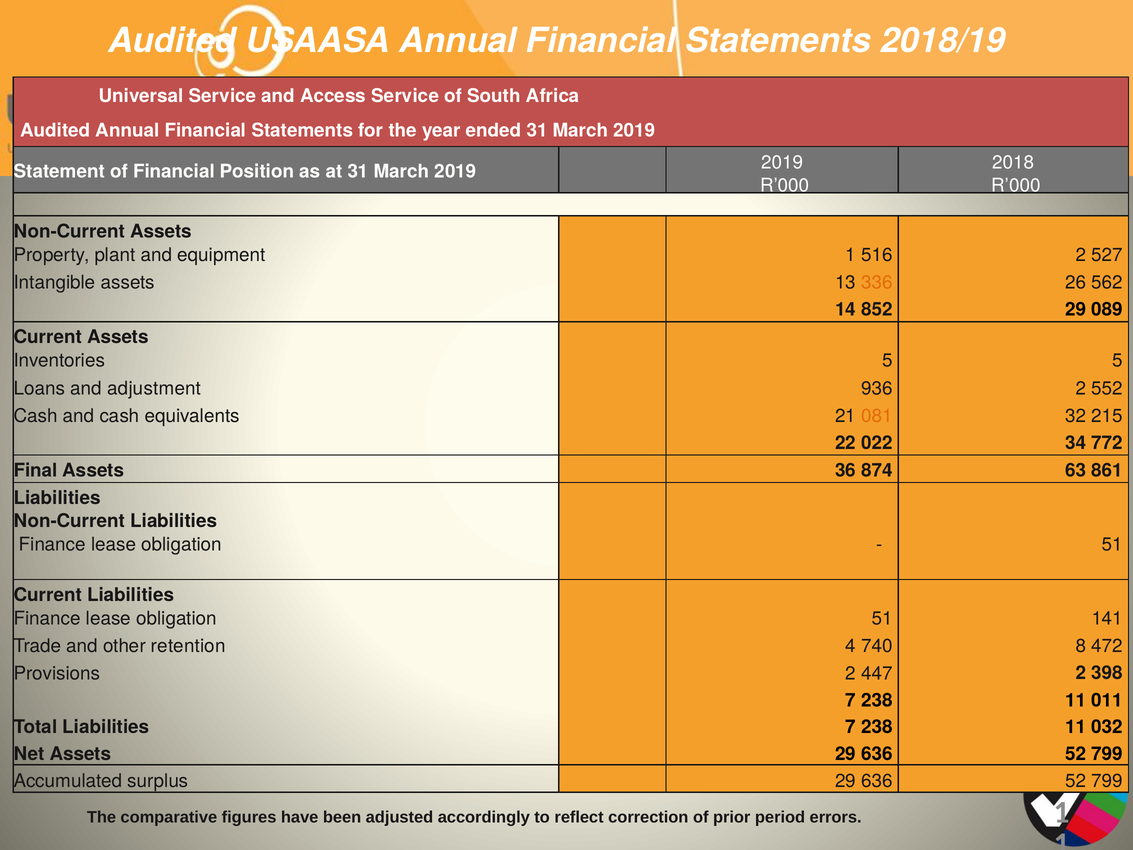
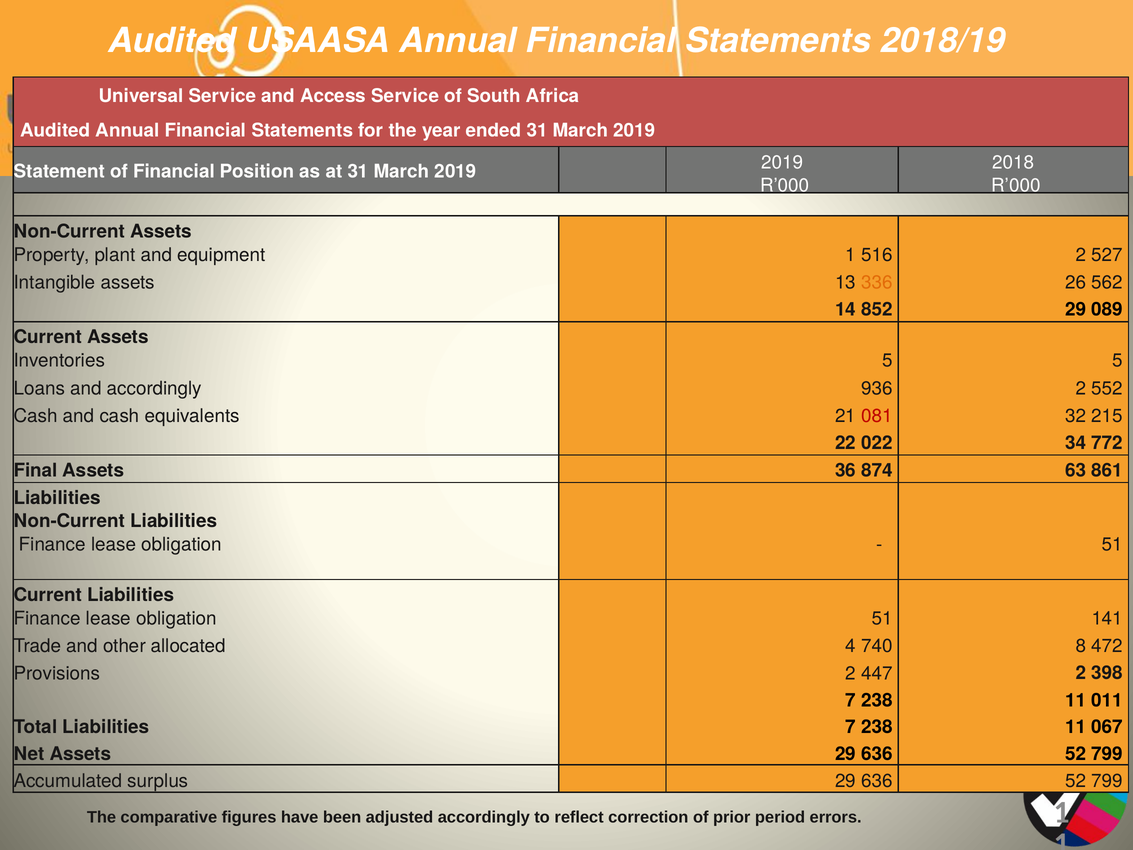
and adjustment: adjustment -> accordingly (154, 388)
081 colour: orange -> red (877, 416)
retention: retention -> allocated (188, 646)
032: 032 -> 067 (1107, 727)
